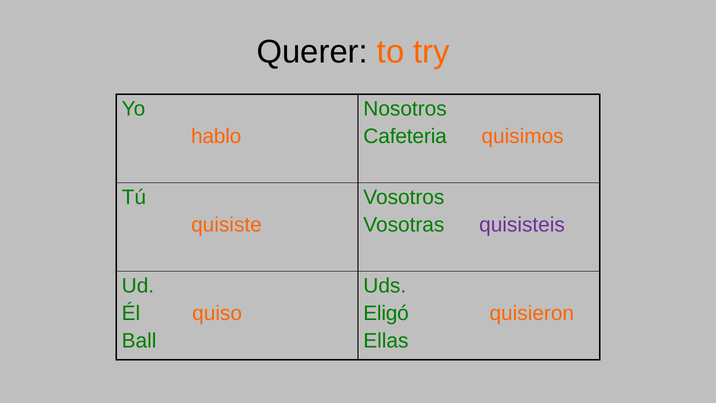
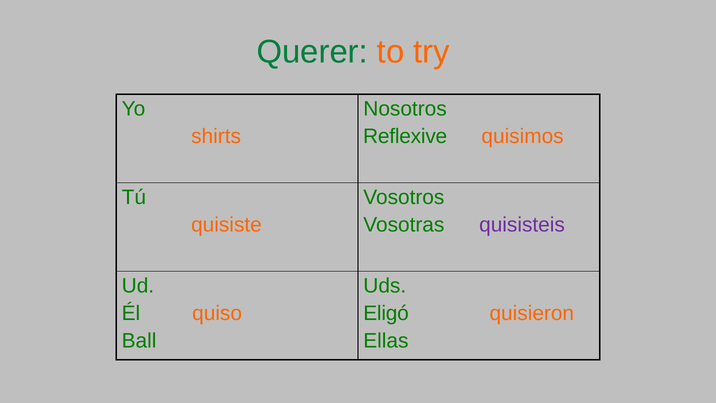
Querer colour: black -> green (312, 52)
hablo: hablo -> shirts (216, 136)
Cafeteria: Cafeteria -> Reflexive (405, 136)
